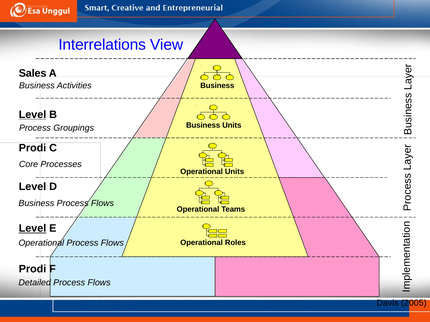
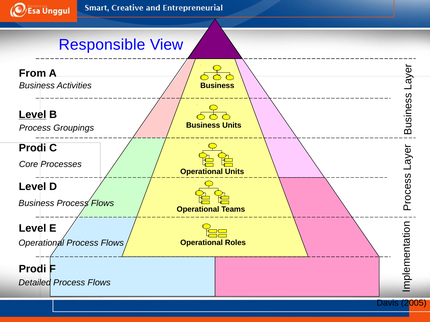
Interrelations: Interrelations -> Responsible (102, 45)
Sales: Sales -> From (32, 73)
Level underline: present -> none (33, 229)
